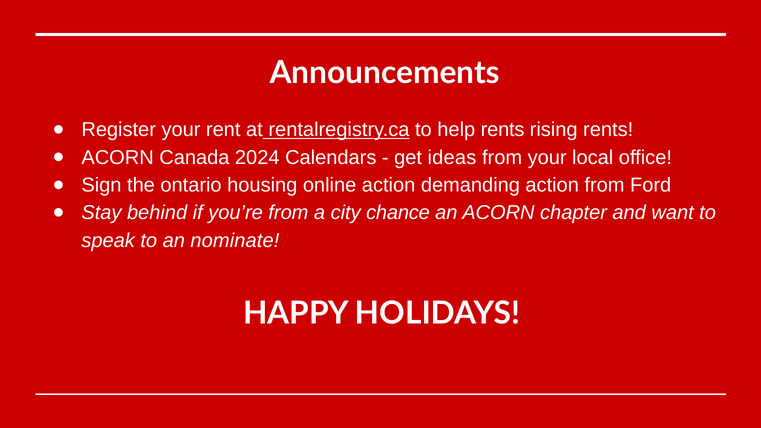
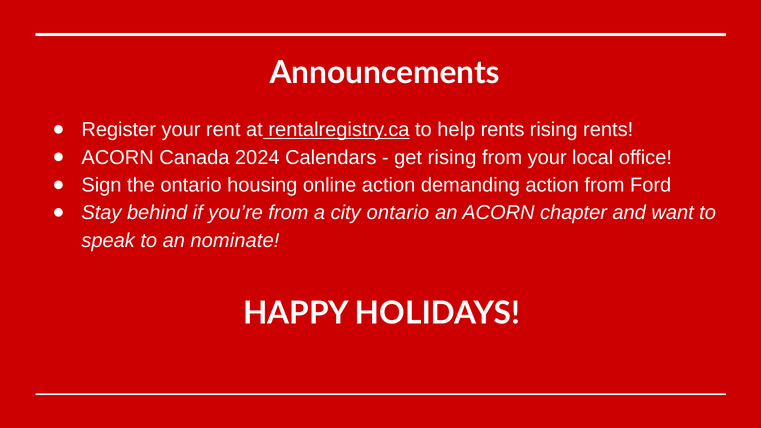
get ideas: ideas -> rising (452, 157)
city chance: chance -> ontario (398, 213)
